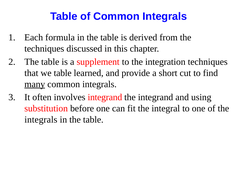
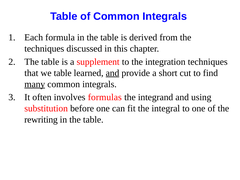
and underline: none -> present (112, 73)
involves integrand: integrand -> formulas (105, 97)
integrals: integrals -> rewriting (41, 120)
